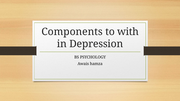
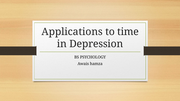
Components: Components -> Applications (72, 32)
with: with -> time (128, 32)
